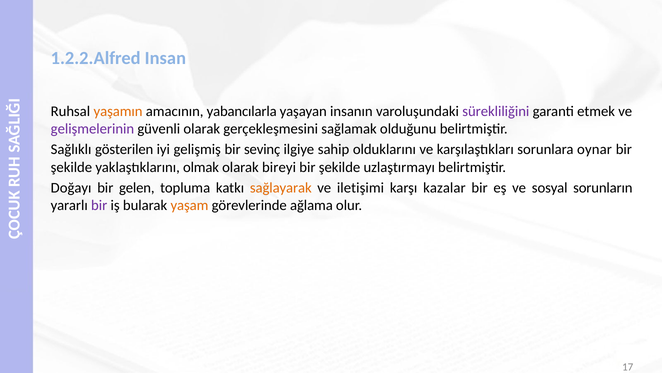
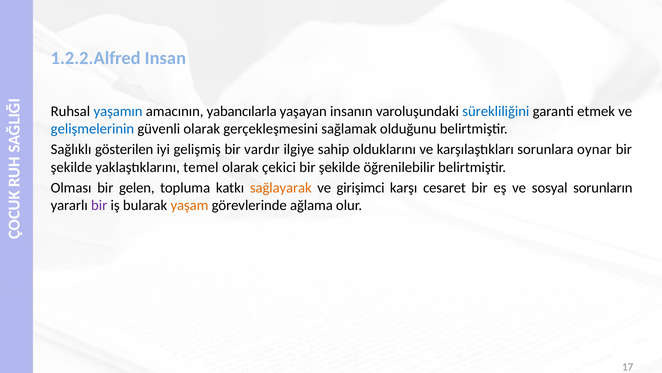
yaşamın colour: orange -> blue (118, 111)
sürekliliğini colour: purple -> blue (496, 111)
gelişmelerinin colour: purple -> blue (92, 129)
sevinç: sevinç -> vardır (262, 149)
olmak: olmak -> temel (201, 167)
bireyi: bireyi -> çekici (279, 167)
uzlaştırmayı: uzlaştırmayı -> öğrenilebilir (399, 167)
Doğayı: Doğayı -> Olması (71, 188)
iletişimi: iletişimi -> girişimci (361, 188)
kazalar: kazalar -> cesaret (445, 188)
